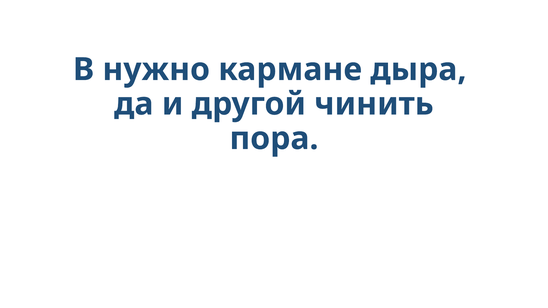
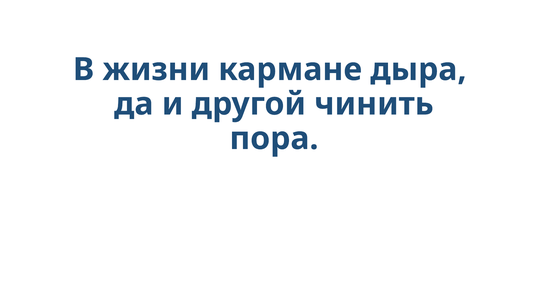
нужно: нужно -> жизни (156, 70)
